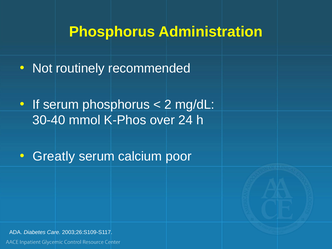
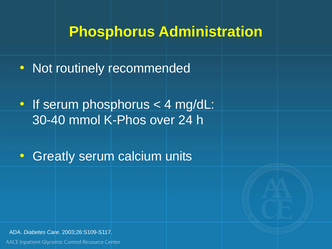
2: 2 -> 4 (168, 105)
poor: poor -> units (179, 156)
